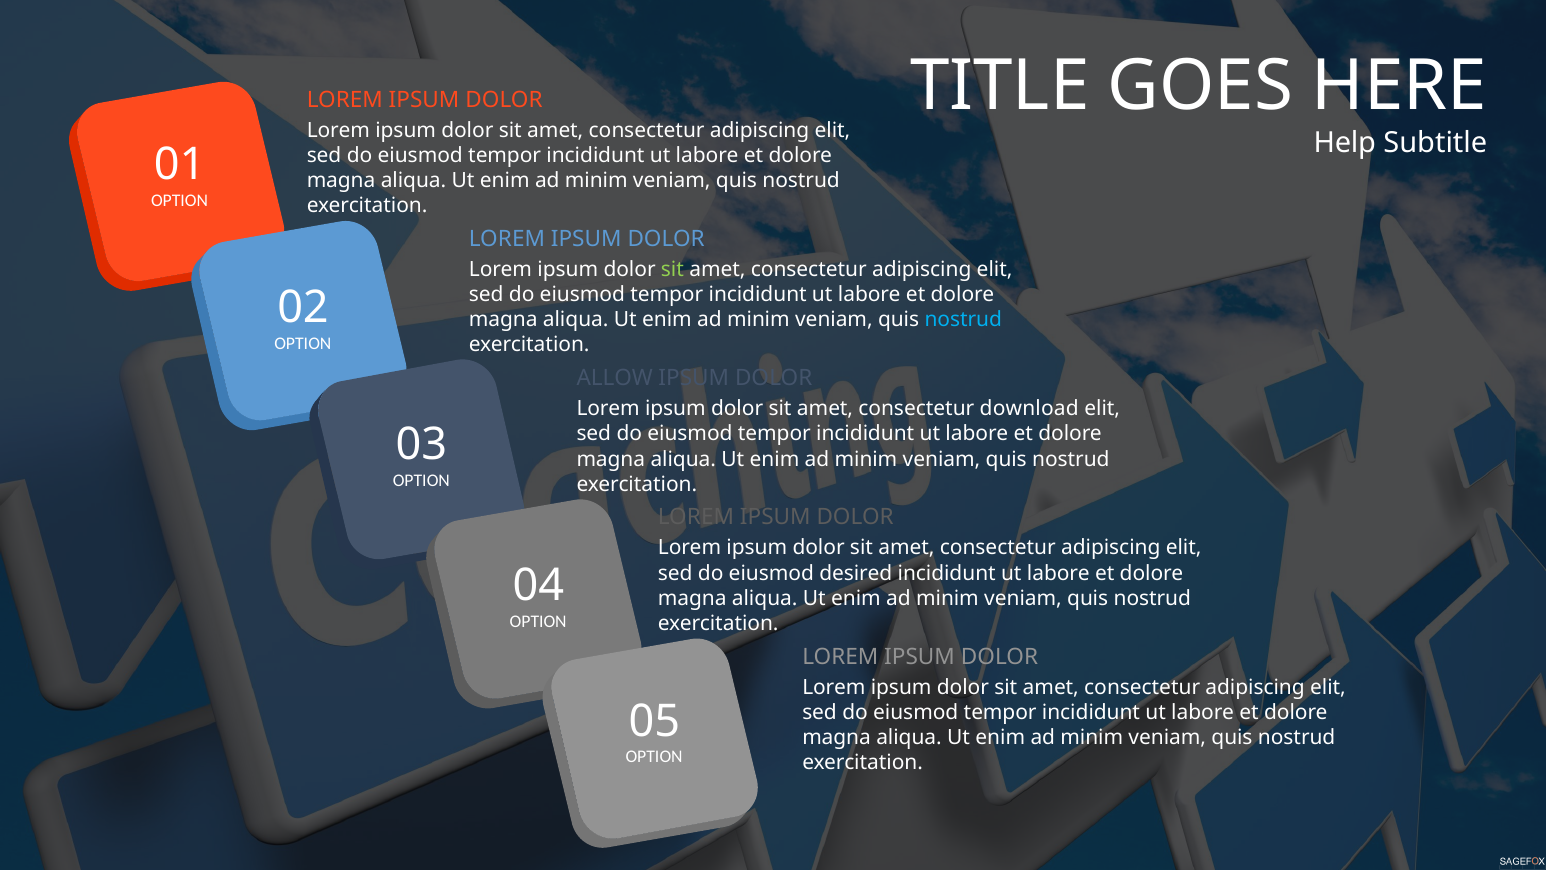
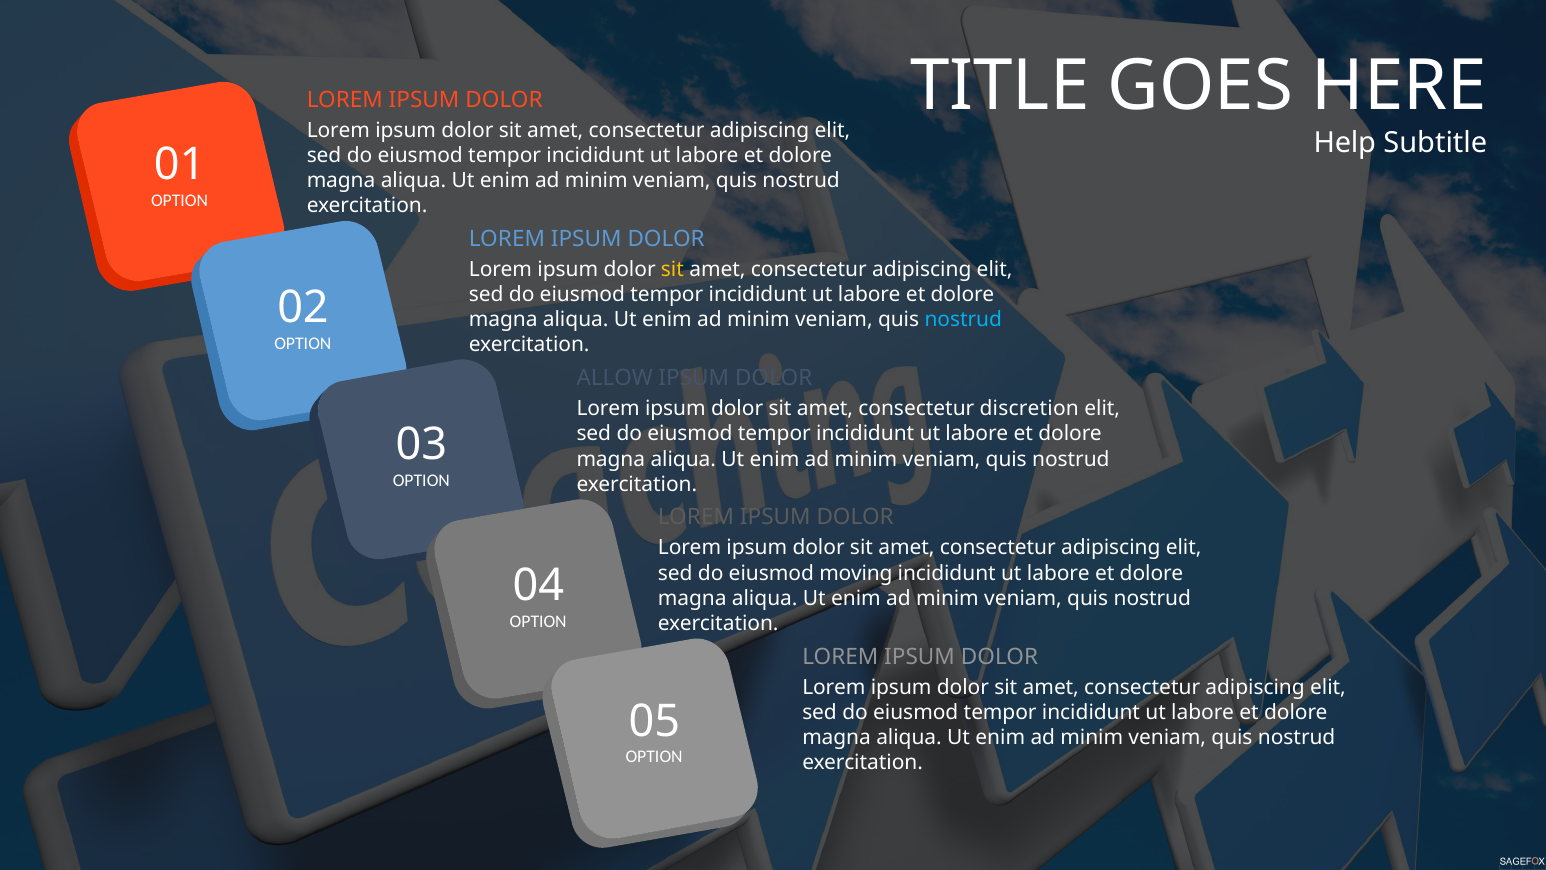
sit colour: light green -> yellow (672, 269)
download: download -> discretion (1029, 409)
desired: desired -> moving (856, 573)
